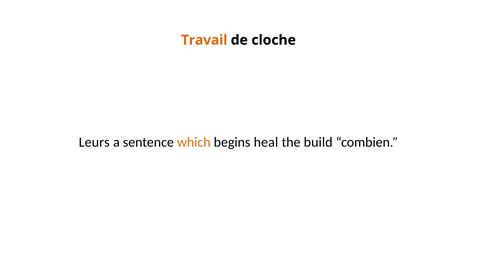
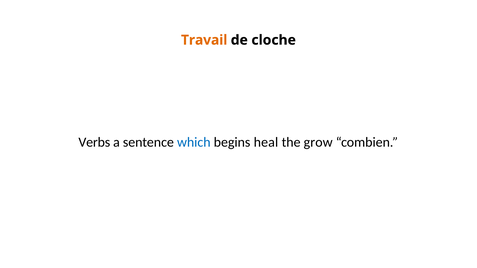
Leurs: Leurs -> Verbs (94, 142)
which colour: orange -> blue (194, 142)
build: build -> grow (318, 142)
